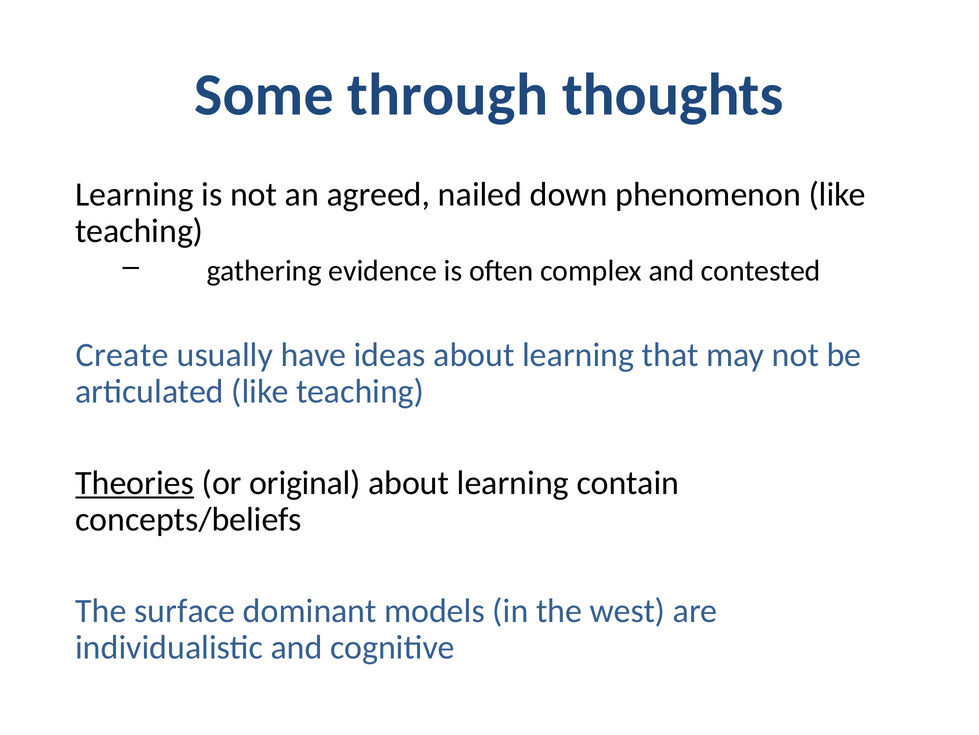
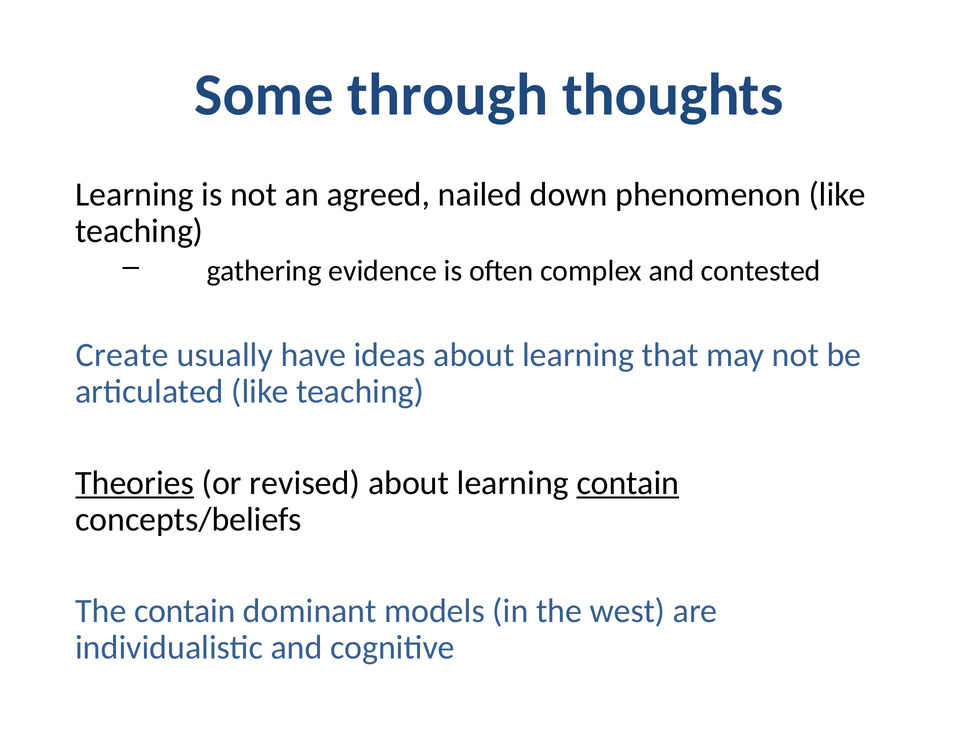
original: original -> revised (305, 482)
contain underline: none -> present (628, 482)
The surface: surface -> contain (185, 610)
